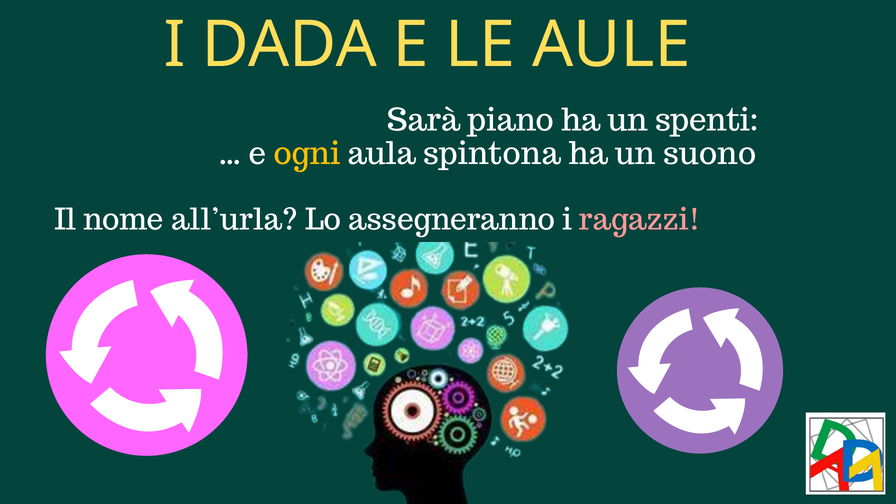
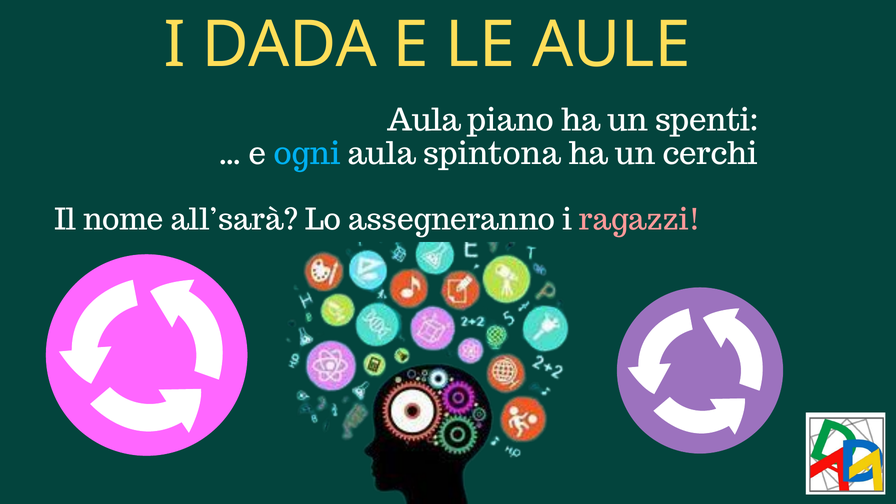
Sarà: Sarà -> Aula (424, 120)
ogni colour: yellow -> light blue (307, 154)
suono: suono -> cerchi (710, 154)
all’urla: all’urla -> all’sarà (234, 220)
